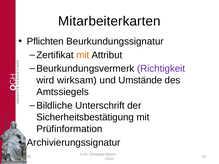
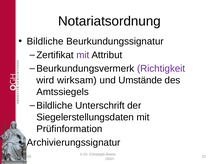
Mitarbeiterkarten: Mitarbeiterkarten -> Notariatsordnung (109, 21)
Pflichten: Pflichten -> Bildliche (45, 41)
mit colour: orange -> purple (83, 55)
Sicherheitsbestätigung: Sicherheitsbestätigung -> Siegelerstellungsdaten (85, 117)
